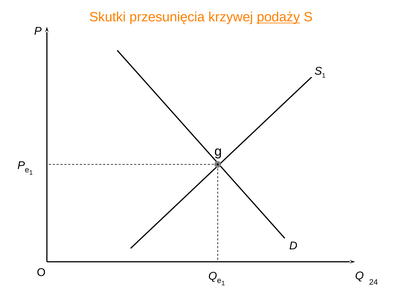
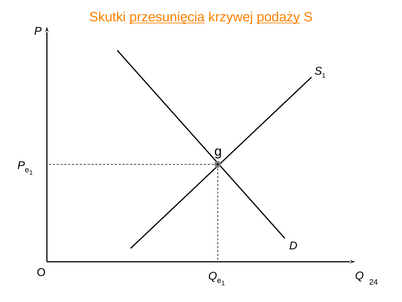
przesunięcia underline: none -> present (167, 17)
